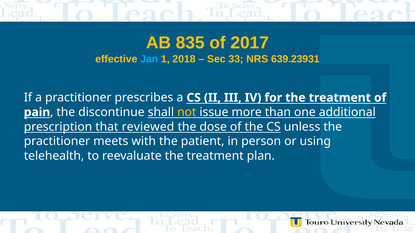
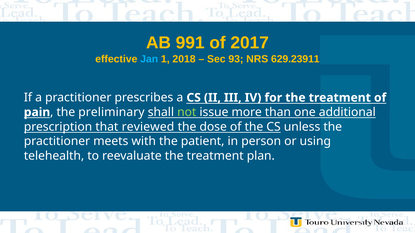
835: 835 -> 991 (190, 43)
33: 33 -> 93 (236, 59)
639.23931: 639.23931 -> 629.23911 (295, 59)
discontinue: discontinue -> preliminary (111, 112)
not colour: yellow -> light green (187, 112)
